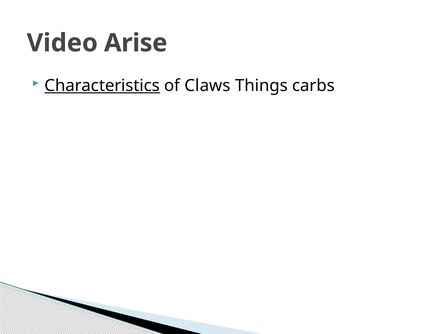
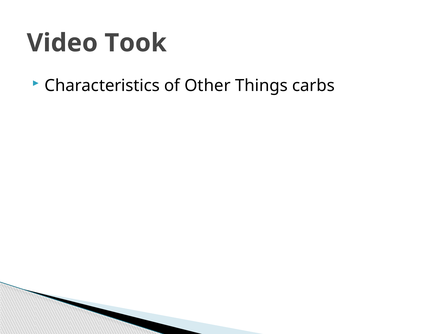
Arise: Arise -> Took (136, 43)
Characteristics underline: present -> none (102, 86)
Claws: Claws -> Other (208, 86)
